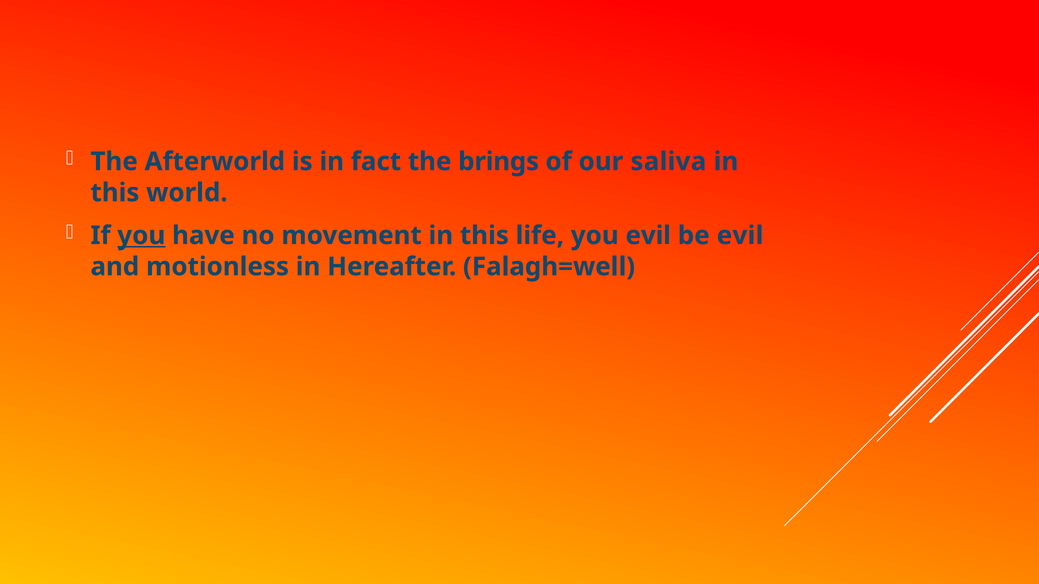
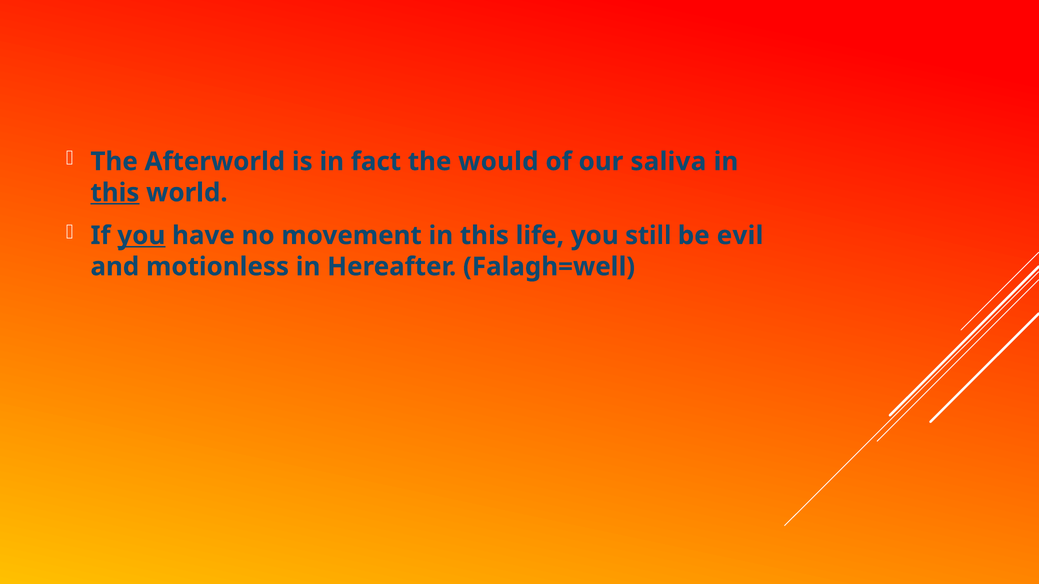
brings: brings -> would (498, 162)
this underline: none -> present (115, 193)
you evil: evil -> still (648, 236)
